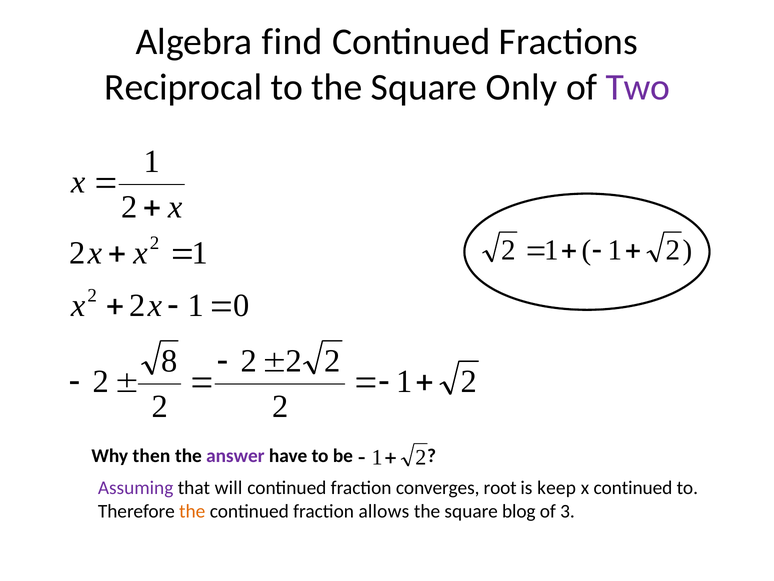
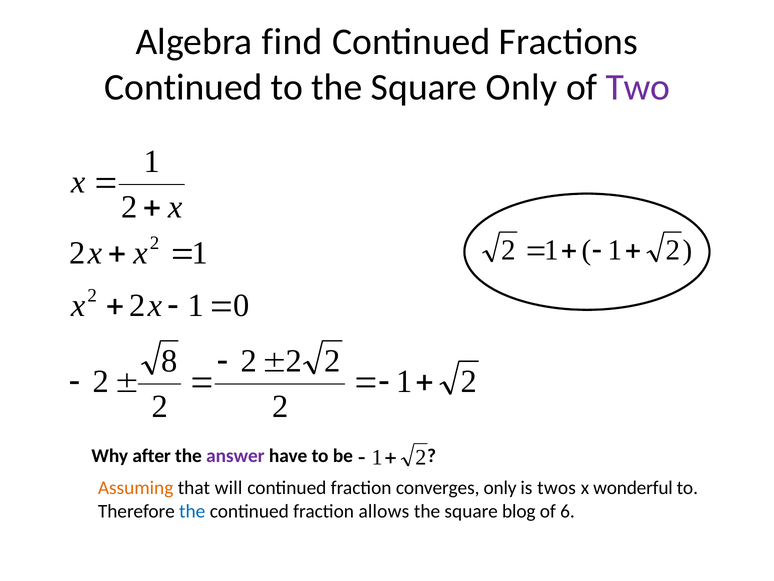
Reciprocal: Reciprocal -> Continued (183, 87)
then: then -> after (152, 455)
Assuming colour: purple -> orange (136, 488)
converges root: root -> only (500, 488)
keep: keep -> twos (557, 488)
x continued: continued -> wonderful (633, 488)
the colour: orange -> blue (192, 511)
3: 3 -> 6 (567, 511)
